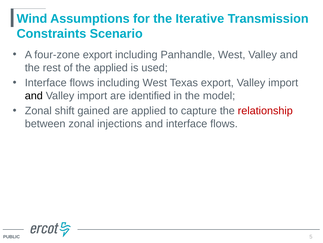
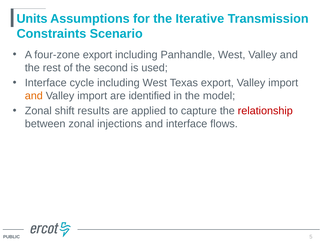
Wind: Wind -> Units (32, 19)
the applied: applied -> second (111, 67)
flows: flows -> cycle (82, 83)
and colour: black -> orange (34, 95)
gained: gained -> results (94, 111)
